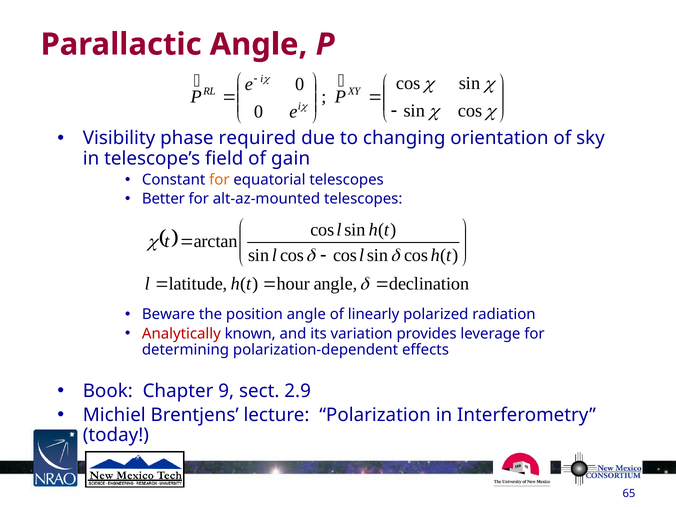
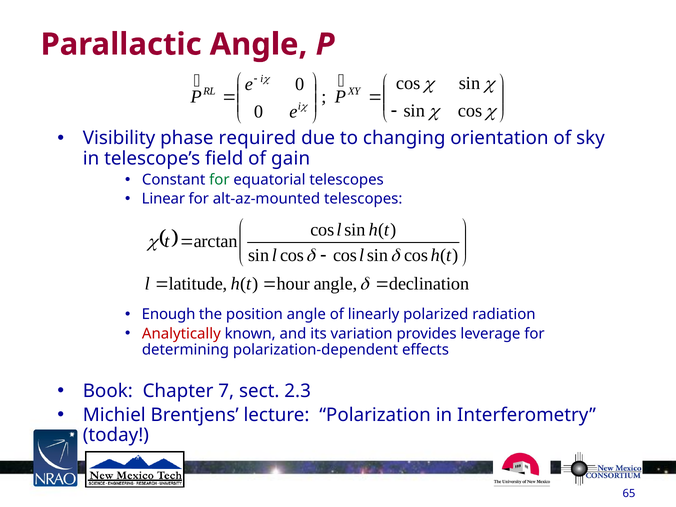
for colour: orange -> green (219, 180)
Better: Better -> Linear (163, 199)
Beware: Beware -> Enough (169, 314)
9: 9 -> 7 (226, 391)
2.9: 2.9 -> 2.3 (298, 391)
